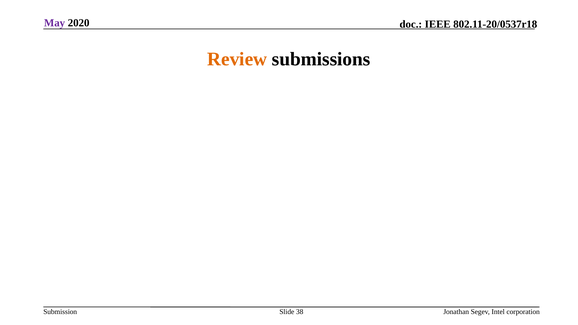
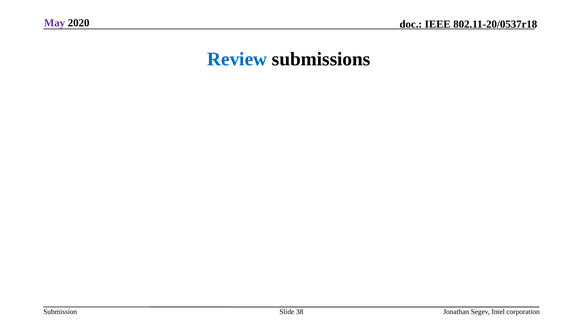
Review colour: orange -> blue (237, 59)
